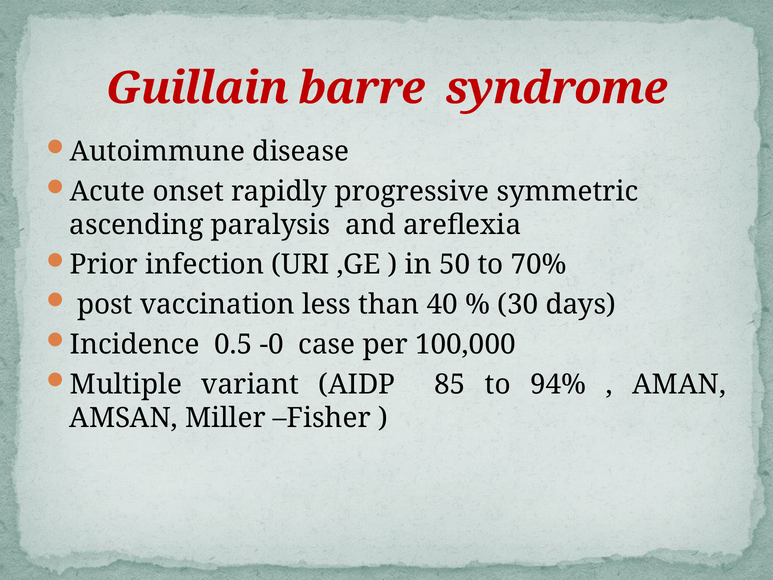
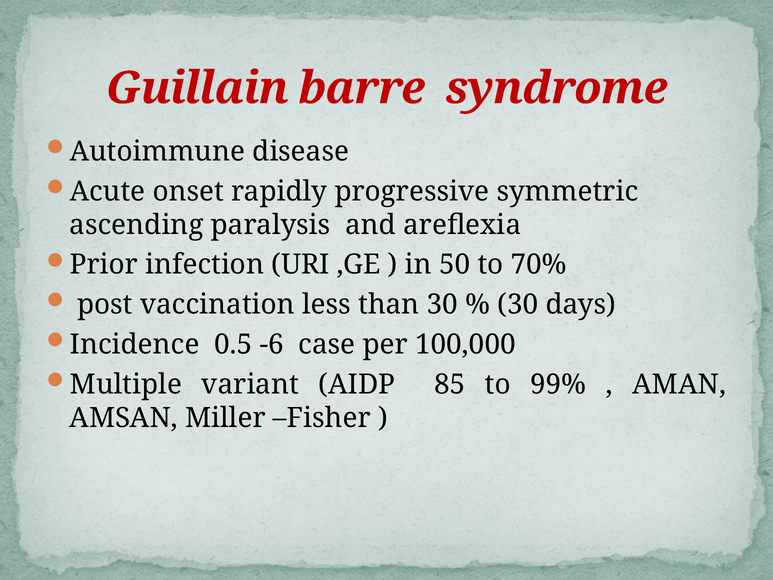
than 40: 40 -> 30 (442, 305)
-0: -0 -> -6 (272, 345)
94%: 94% -> 99% (558, 384)
